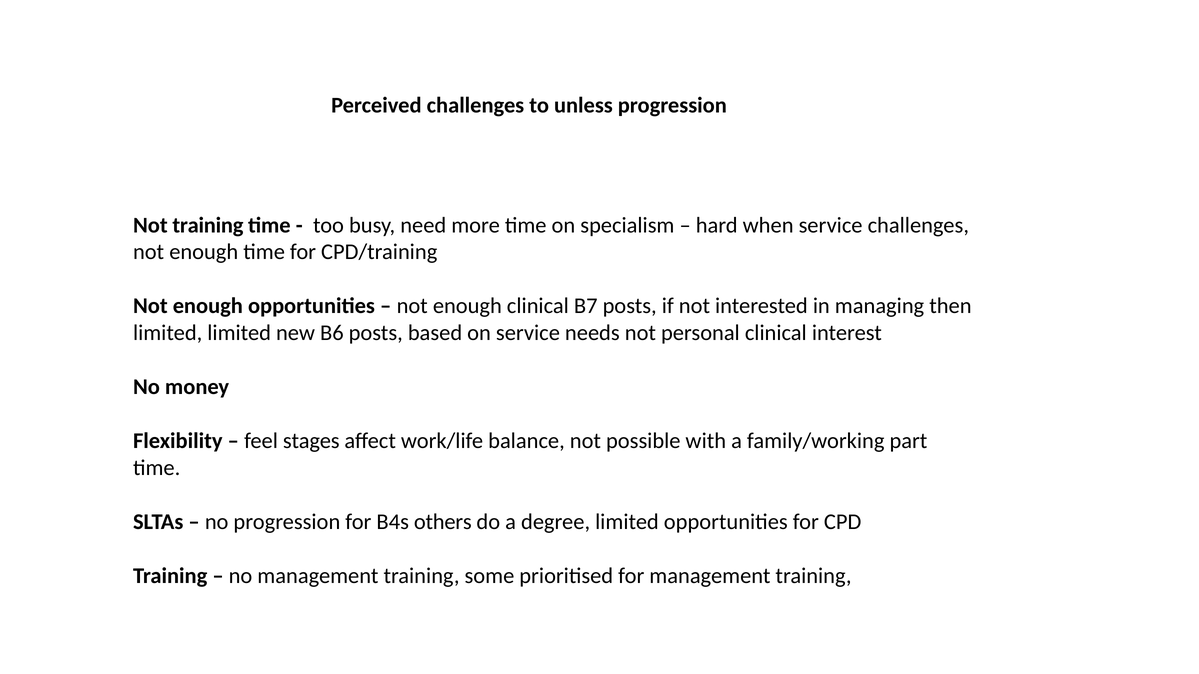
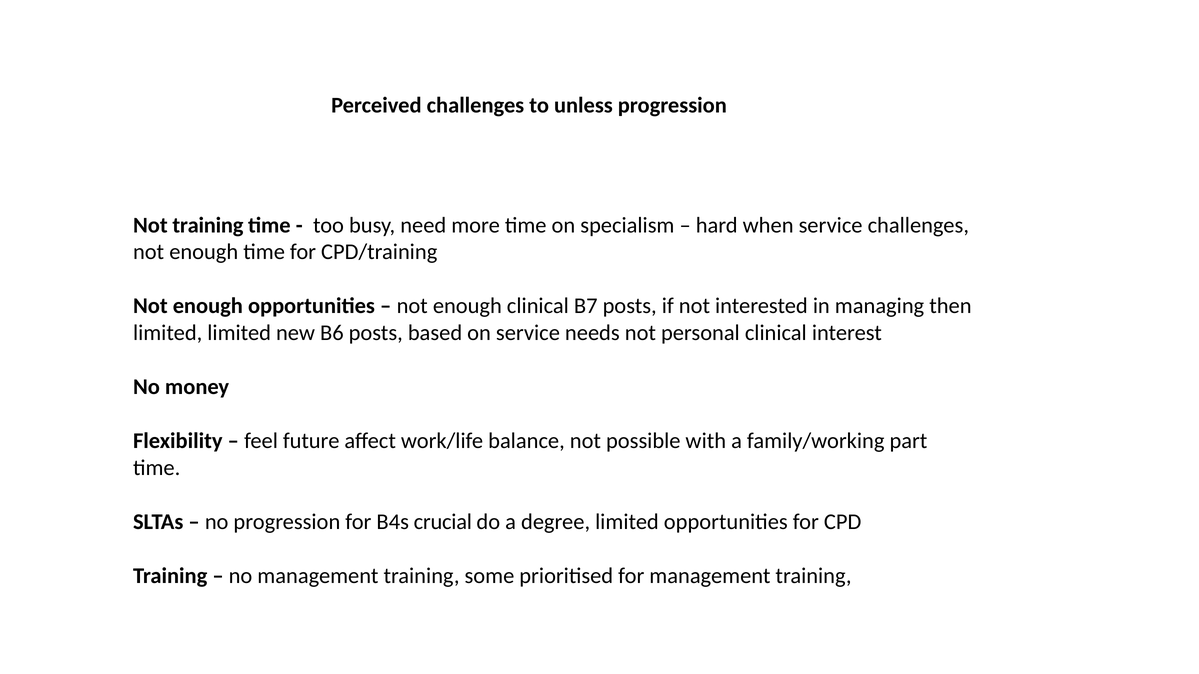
stages: stages -> future (311, 441)
others: others -> crucial (443, 522)
